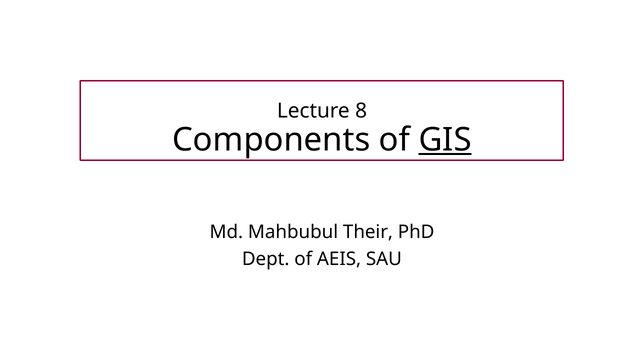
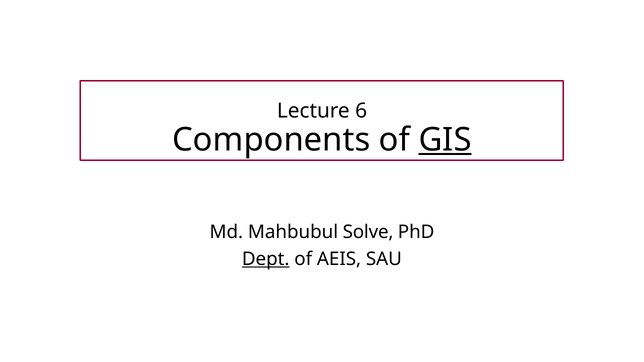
8: 8 -> 6 (361, 111)
Their: Their -> Solve (368, 232)
Dept underline: none -> present (266, 259)
